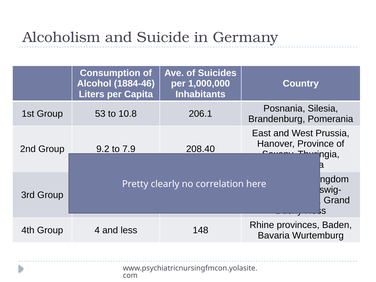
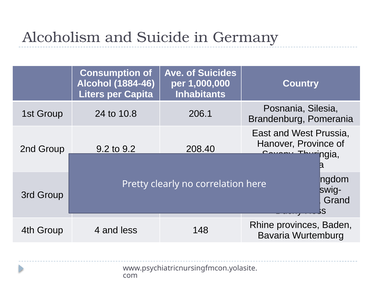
53: 53 -> 24 (100, 114)
to 7.9: 7.9 -> 9.2 (129, 149)
